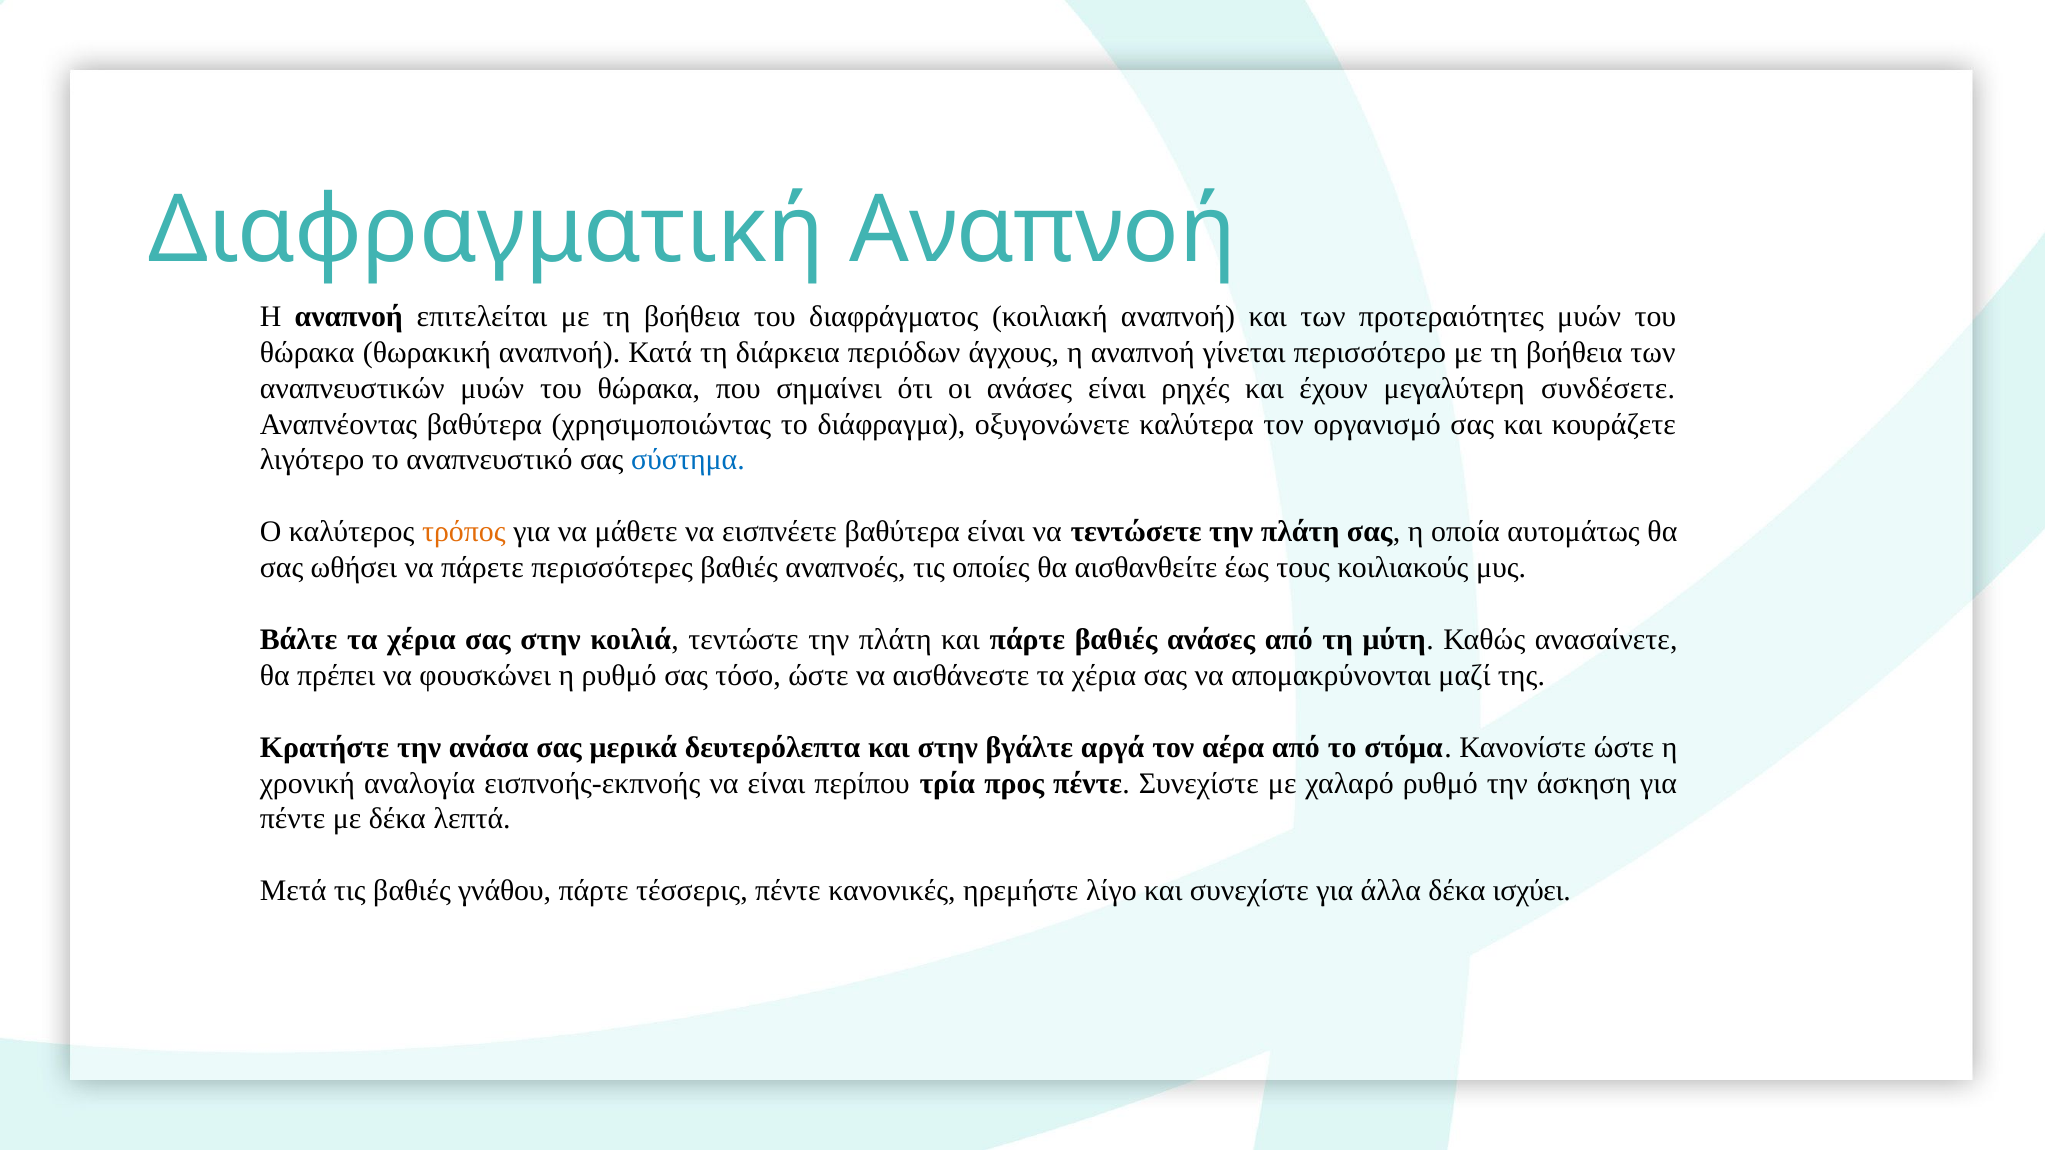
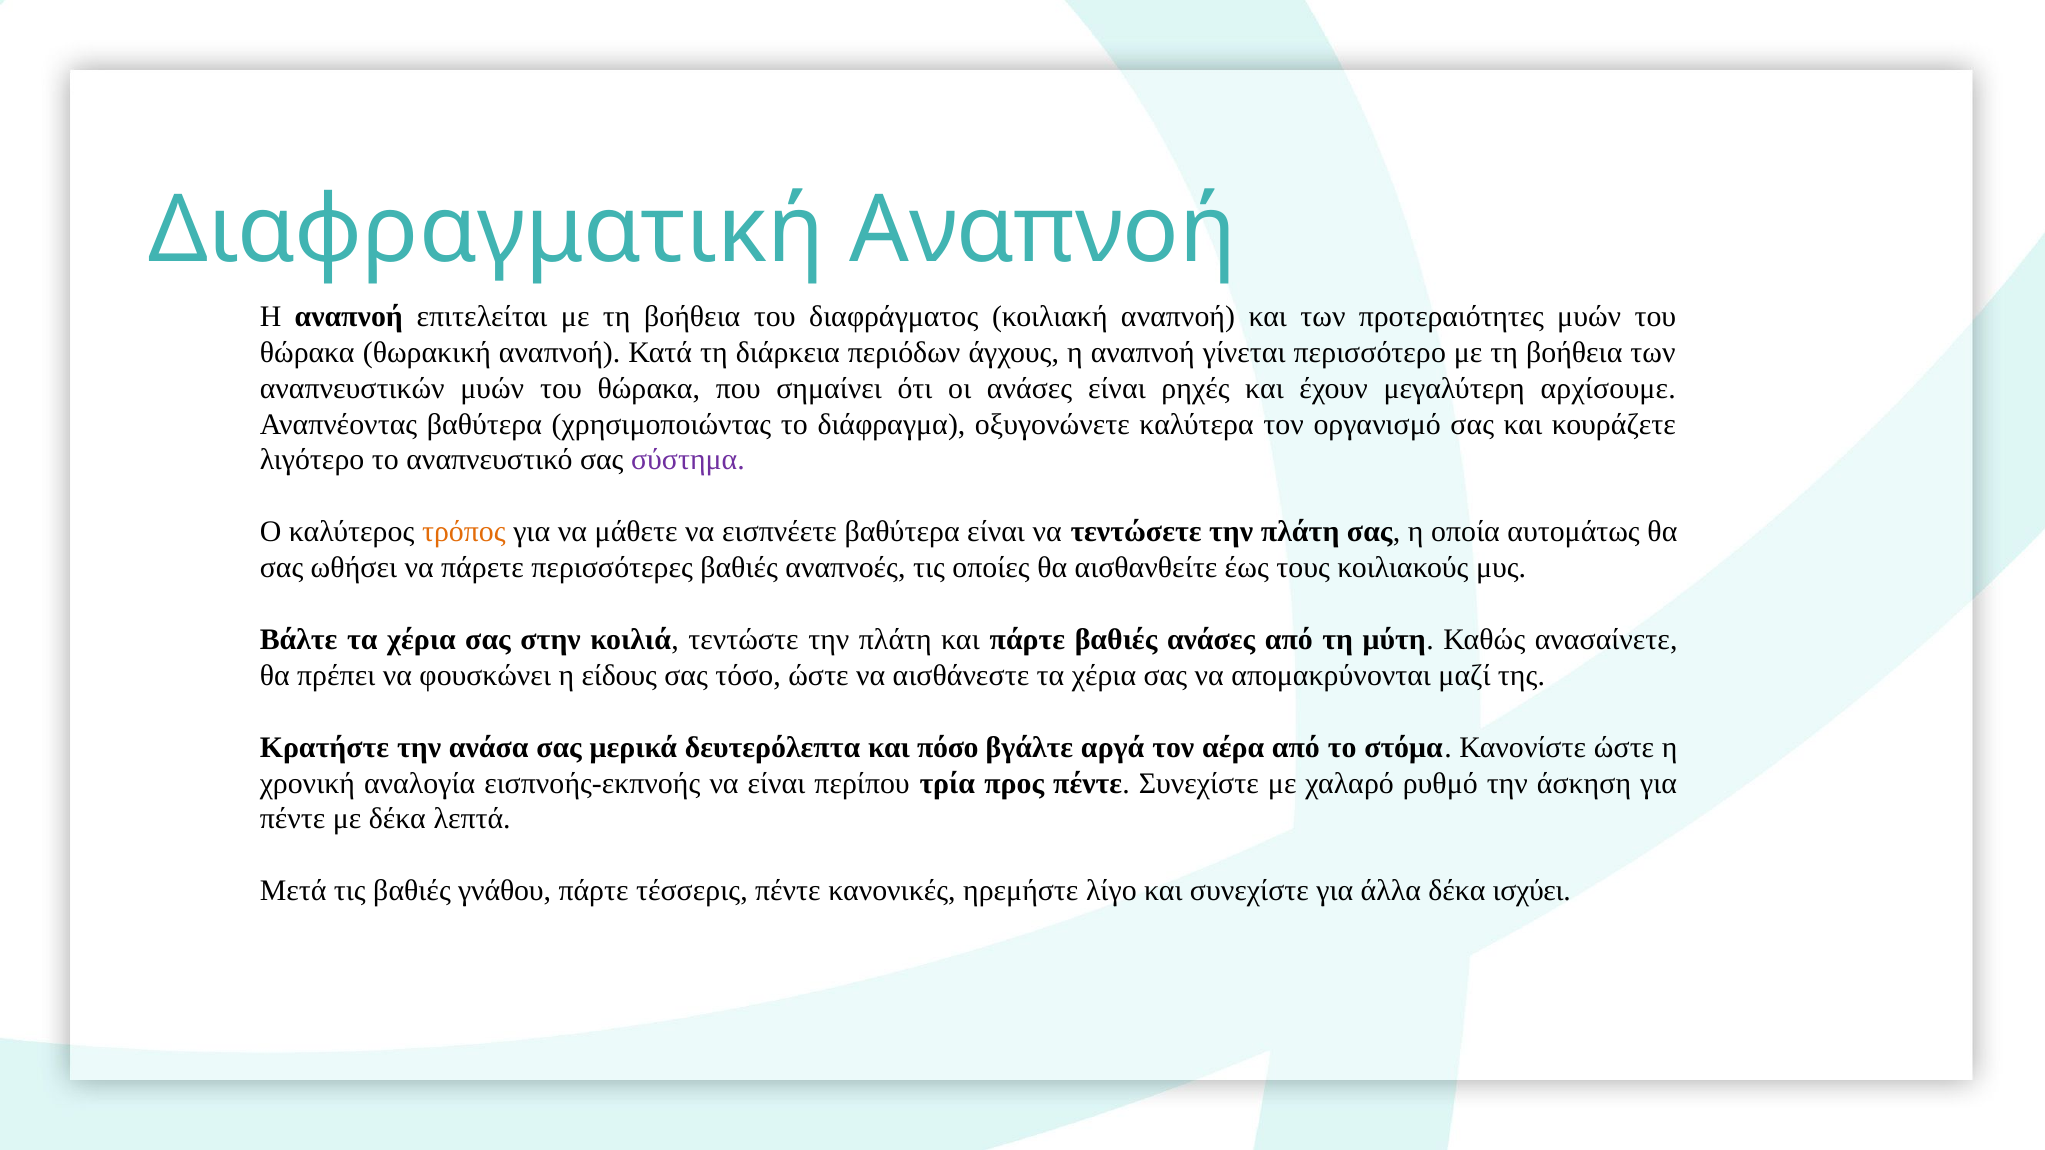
συνδέσετε: συνδέσετε -> αρχίσουμε (1608, 389)
σύστημα colour: blue -> purple (688, 460)
η ρυθμό: ρυθμό -> είδους (619, 676)
και στην: στην -> πόσο (948, 748)
